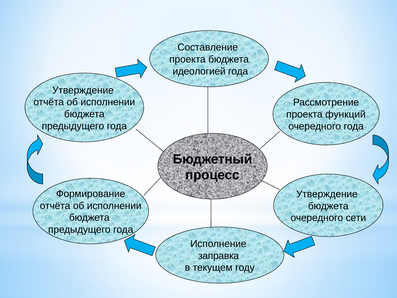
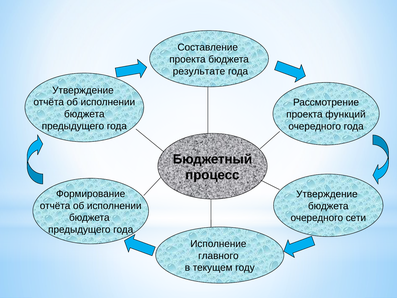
идеологией: идеологией -> результате (199, 71)
заправка: заправка -> главного (218, 256)
